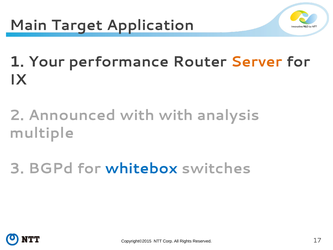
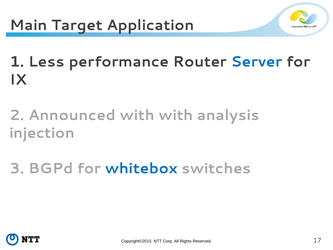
Your: Your -> Less (46, 62)
Server colour: orange -> blue (257, 62)
multiple: multiple -> injection (42, 133)
